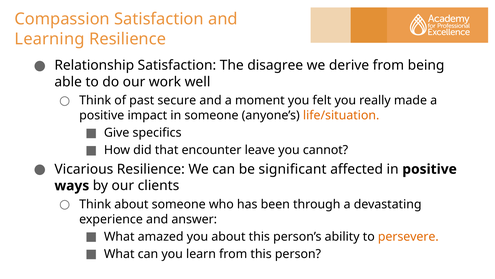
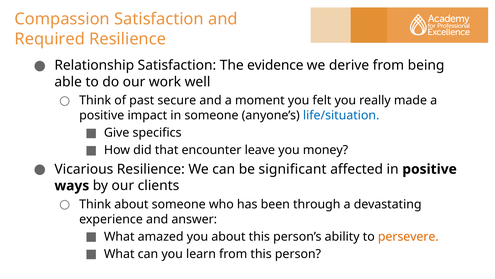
Learning: Learning -> Required (50, 39)
disagree: disagree -> evidence (275, 65)
life/situation colour: orange -> blue (341, 115)
cannot: cannot -> money (325, 150)
